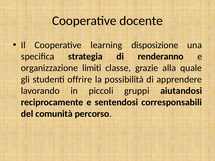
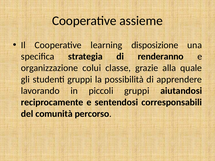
docente: docente -> assieme (141, 21)
limiti: limiti -> colui (92, 68)
studenti offrire: offrire -> gruppi (80, 80)
